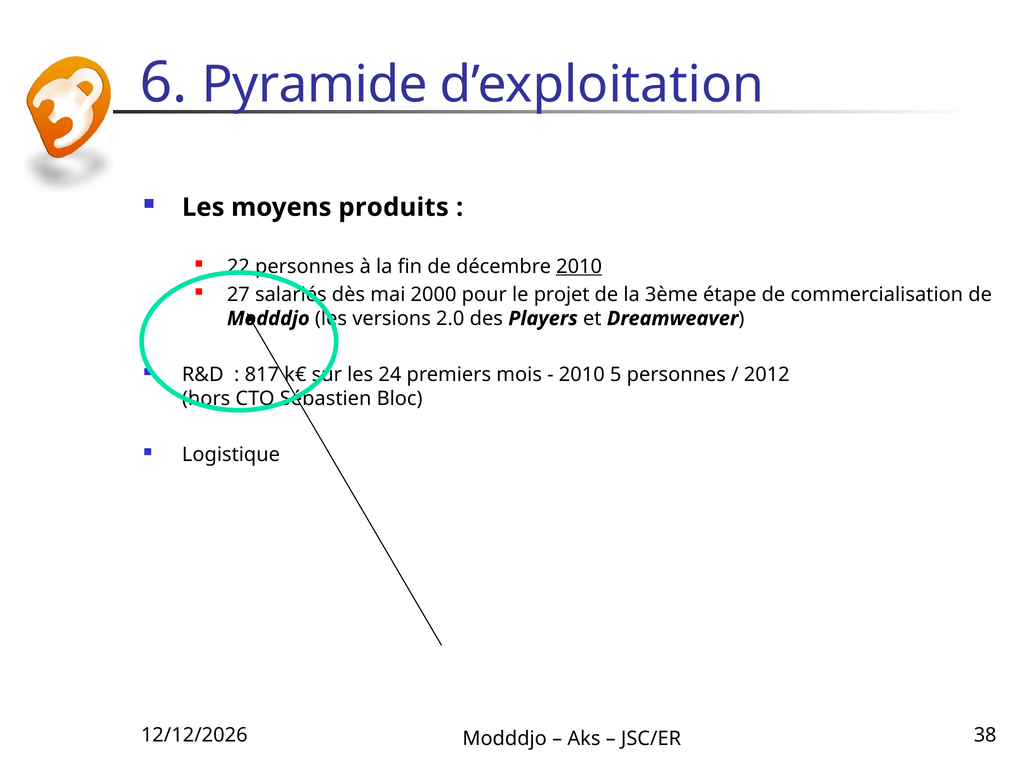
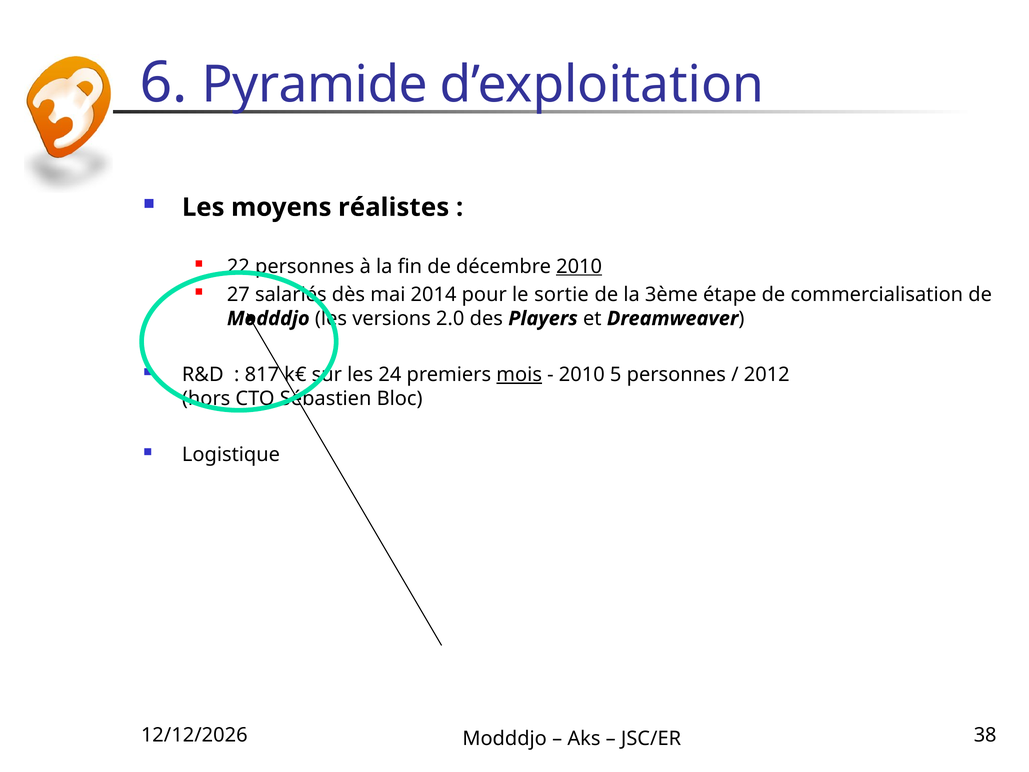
produits: produits -> réalistes (394, 207)
2000: 2000 -> 2014 (434, 294)
projet: projet -> sortie (561, 294)
mois underline: none -> present (519, 374)
